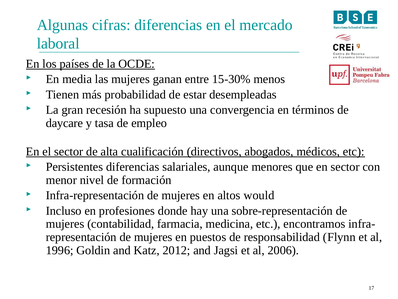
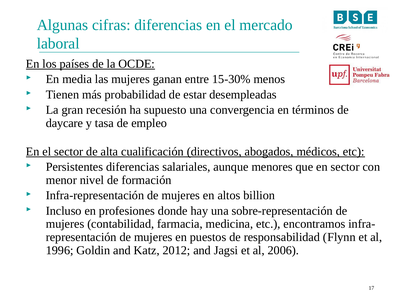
would: would -> billion (259, 195)
